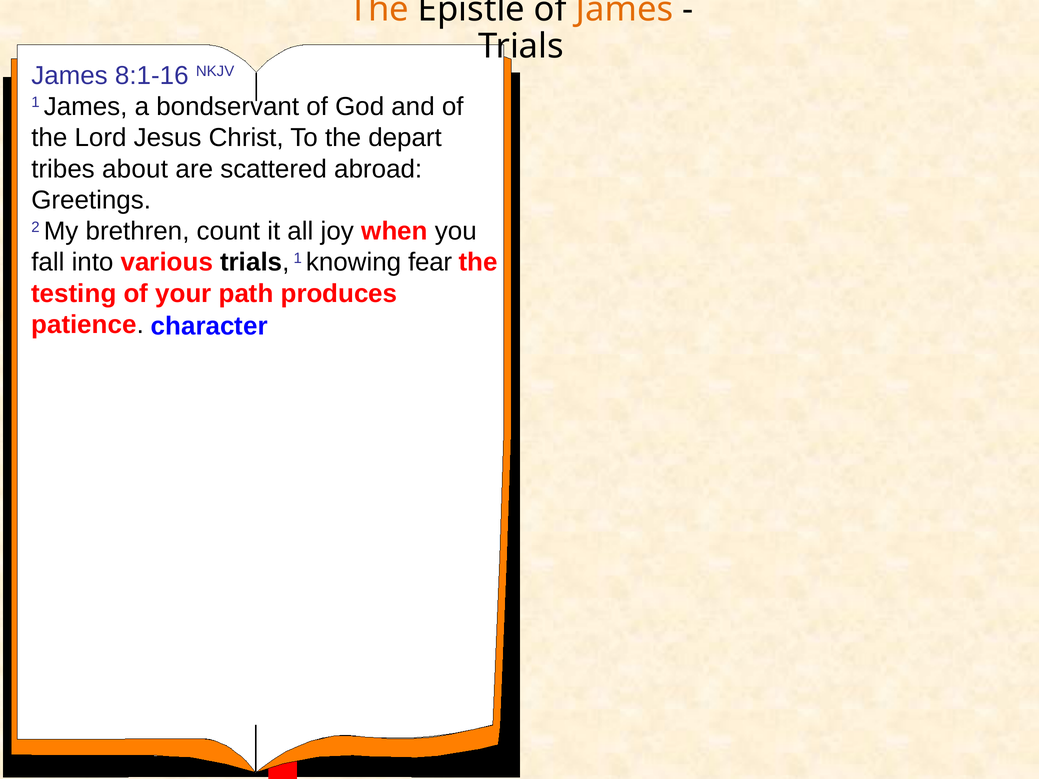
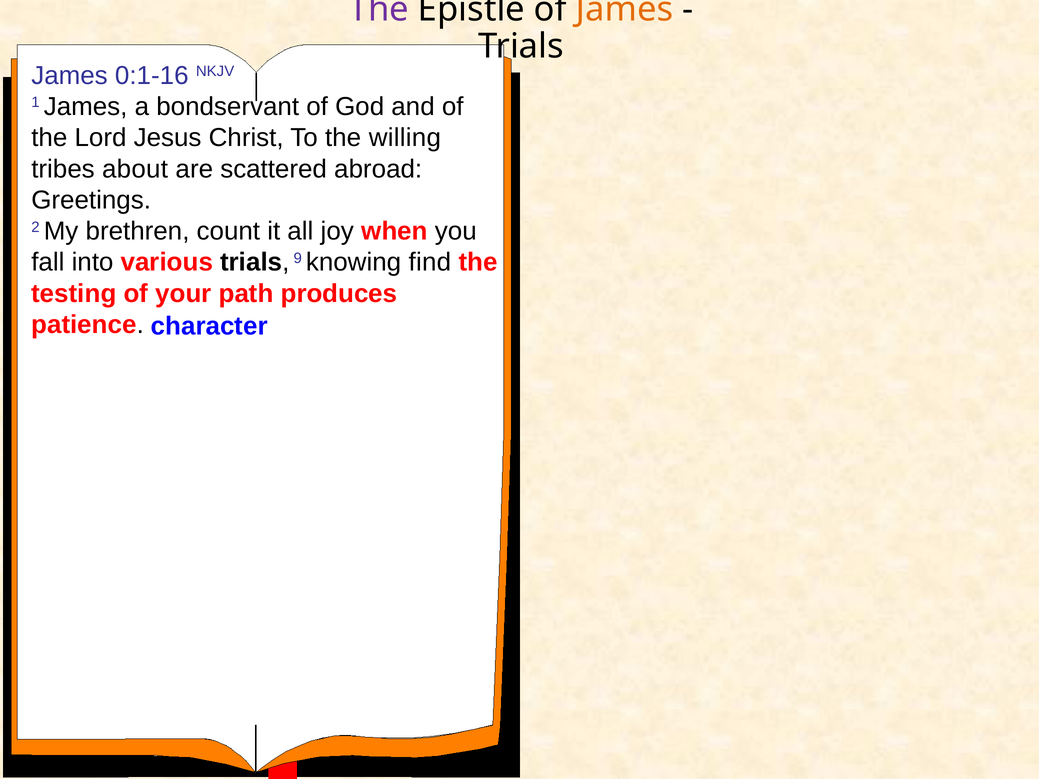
The colour: orange -> purple (379, 9)
8:1-16: 8:1-16 -> 0:1-16 (152, 75)
depart: depart -> willing (405, 138)
trials 1: 1 -> 9 (298, 258)
fear: fear -> find (430, 263)
